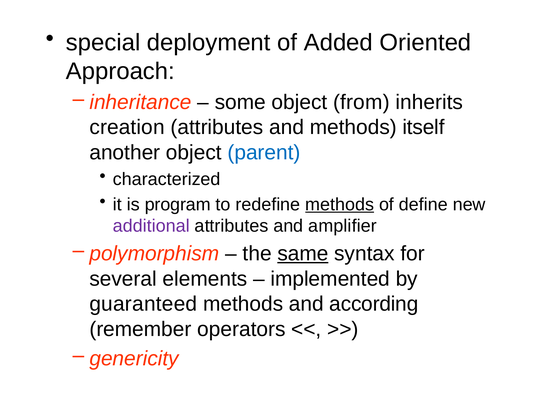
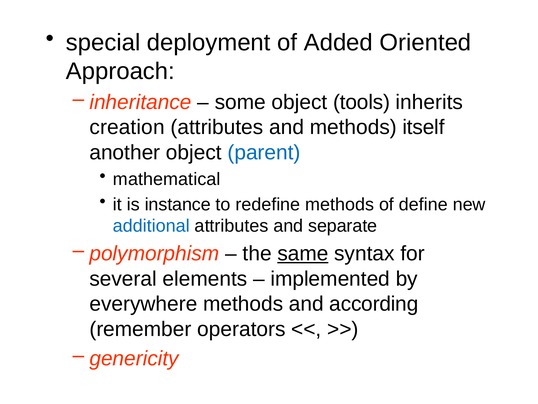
from: from -> tools (362, 102)
characterized: characterized -> mathematical (167, 179)
program: program -> instance (178, 204)
methods underline: present -> none (340, 204)
additional colour: purple -> blue (151, 226)
amplifier: amplifier -> separate (343, 226)
guaranteed: guaranteed -> everywhere (143, 304)
